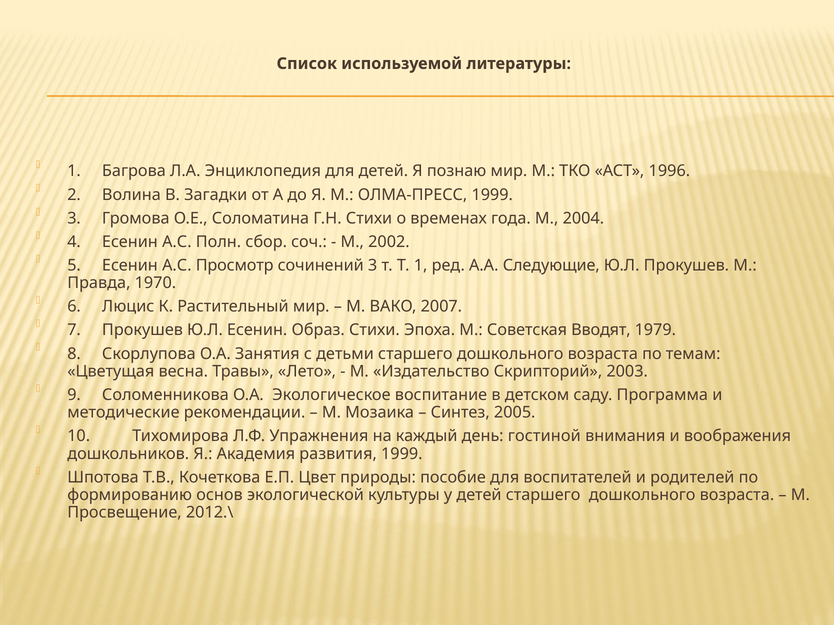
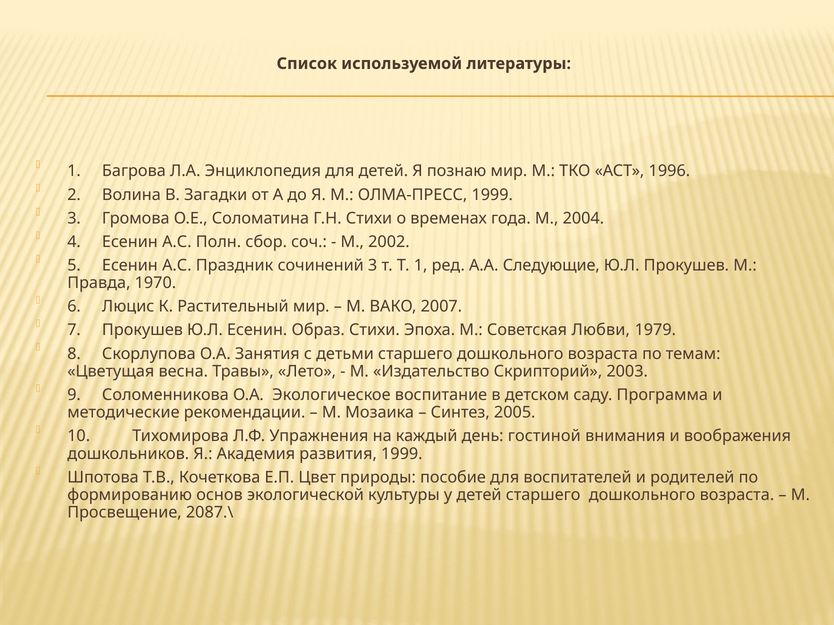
Просмотр: Просмотр -> Праздник (235, 266)
Вводят: Вводят -> Любви (601, 330)
2012.\: 2012.\ -> 2087.\ (210, 513)
